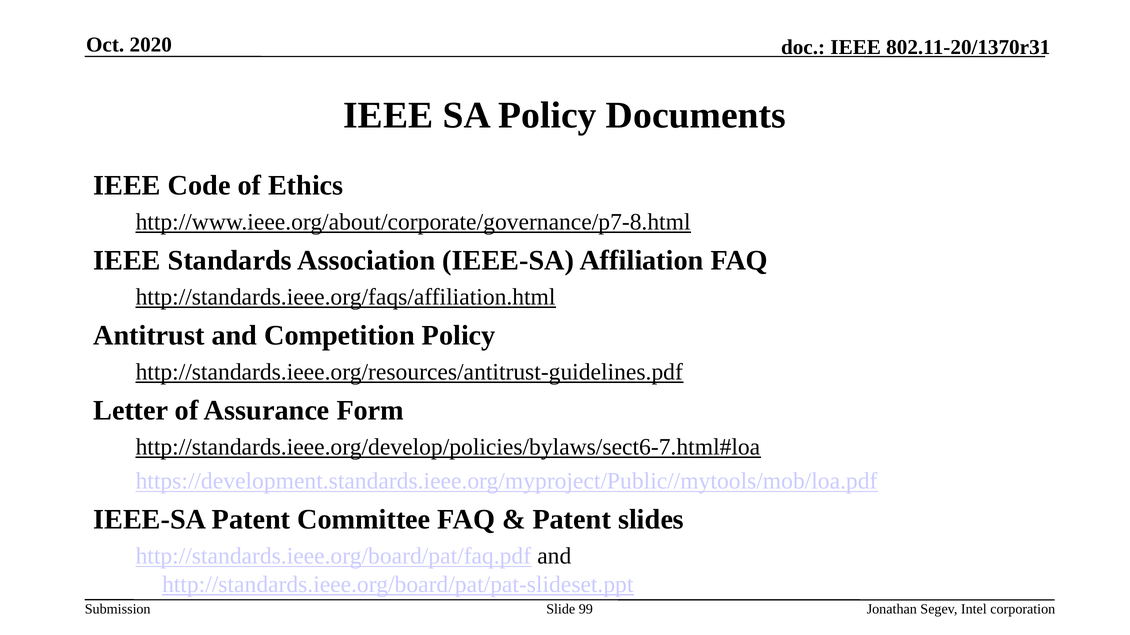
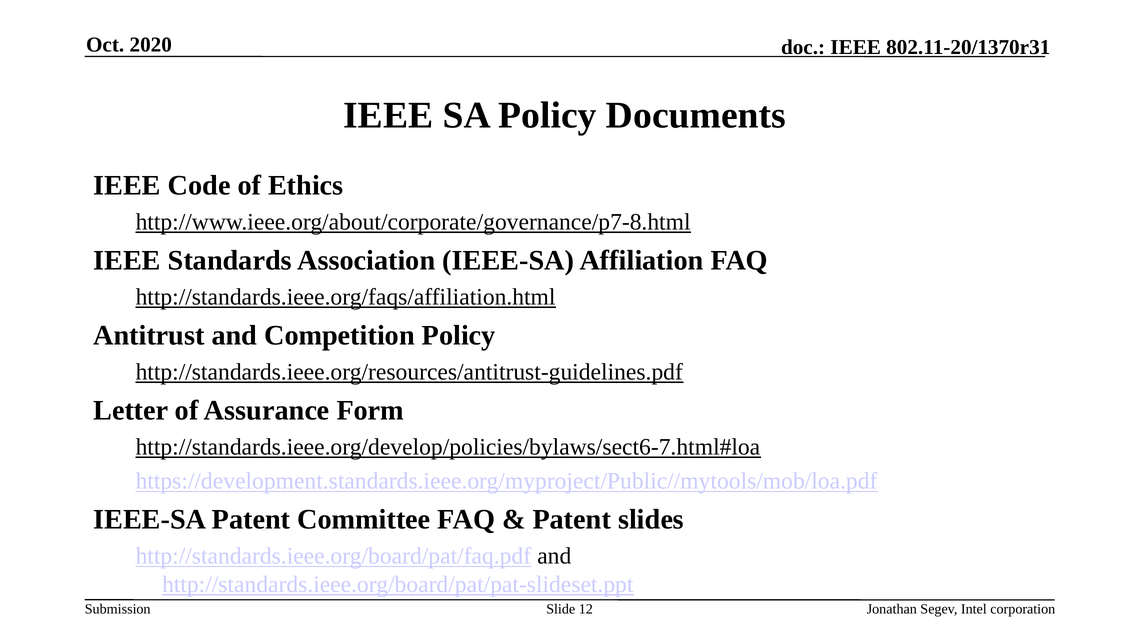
99: 99 -> 12 (586, 610)
